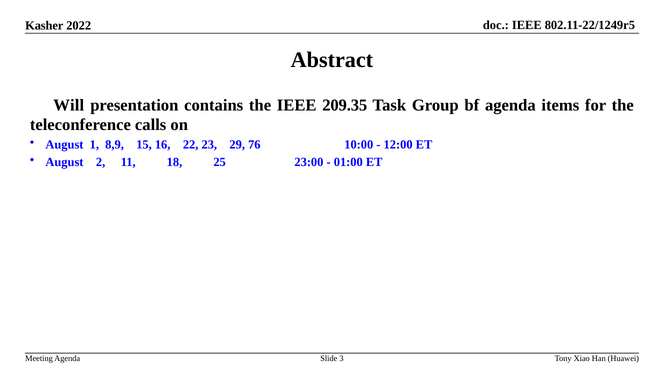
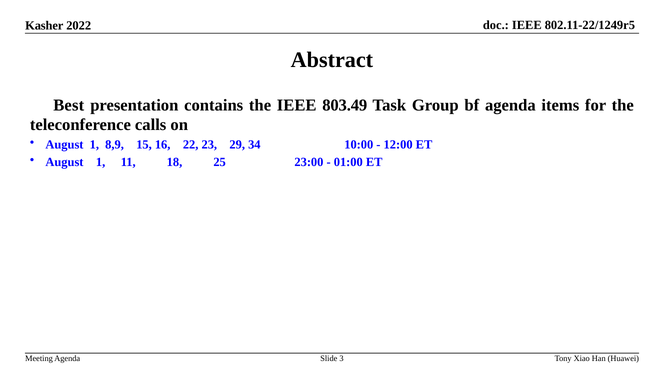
Will: Will -> Best (69, 105)
209.35: 209.35 -> 803.49 (345, 105)
76: 76 -> 34 (254, 144)
2: 2 -> 1 (101, 162)
